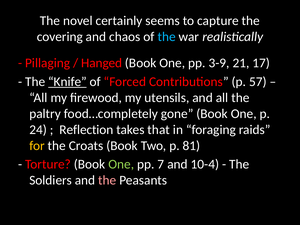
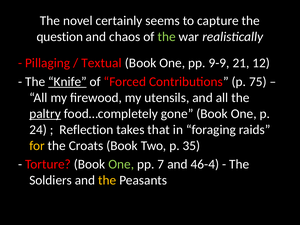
covering: covering -> question (60, 37)
the colour: light blue -> light green (167, 37)
Hanged: Hanged -> Textual (102, 63)
3-9: 3-9 -> 9-9 (219, 63)
17: 17 -> 12 (261, 63)
57: 57 -> 75 (258, 82)
paltry underline: none -> present (45, 114)
81: 81 -> 35 (191, 146)
10-4: 10-4 -> 46-4 (205, 164)
the colour: pink -> yellow (107, 180)
